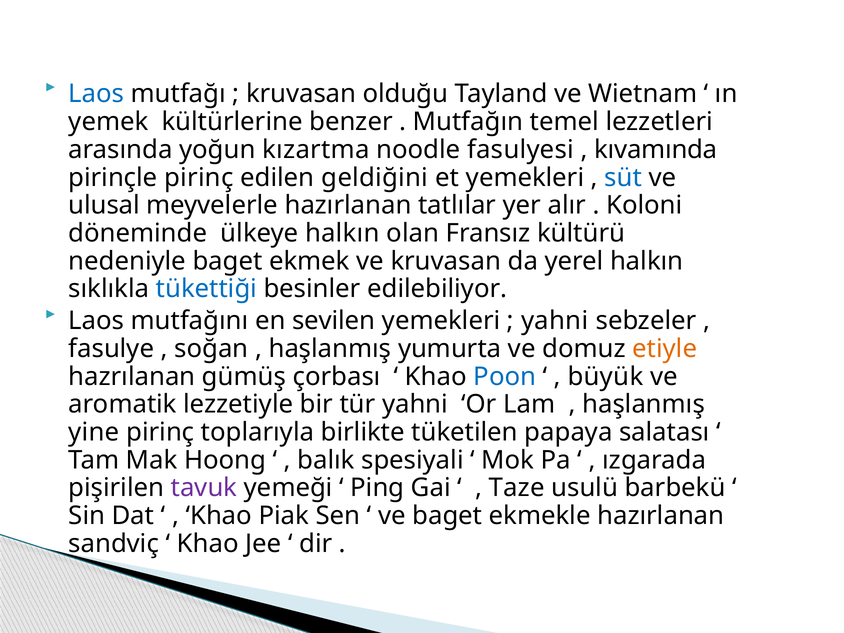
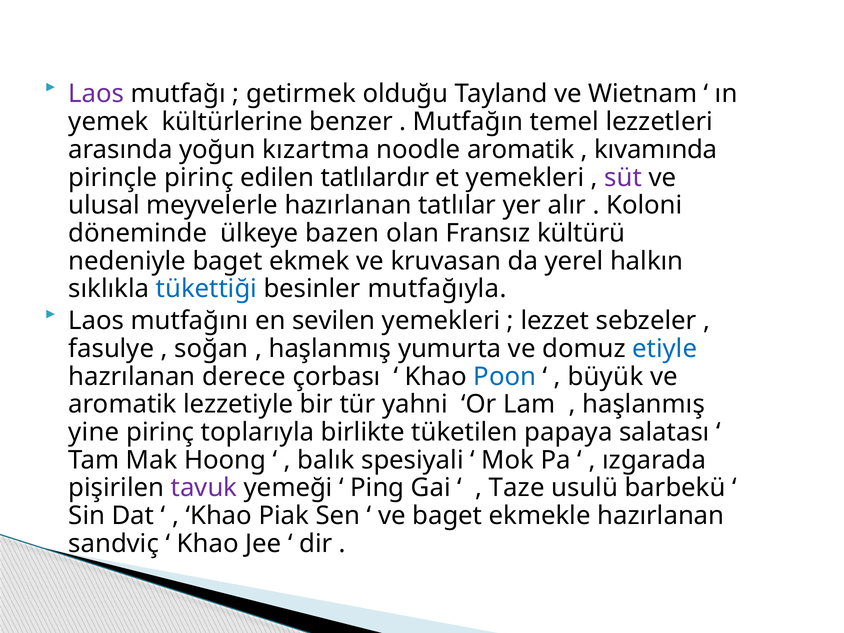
Laos colour: blue -> purple (96, 94)
kruvasan: kruvasan -> getirmek (301, 94)
noodle fasulyesi: fasulyesi -> aromatik (521, 150)
geldiğini: geldiğini -> tatlılardır (375, 178)
süt colour: blue -> purple (623, 178)
ülkeye halkın: halkın -> bazen (342, 233)
edilebiliyor: edilebiliyor -> mutfağıyla (437, 289)
yahni: yahni -> lezzet (555, 321)
etiyle colour: orange -> blue (665, 349)
gümüş: gümüş -> derece (244, 377)
